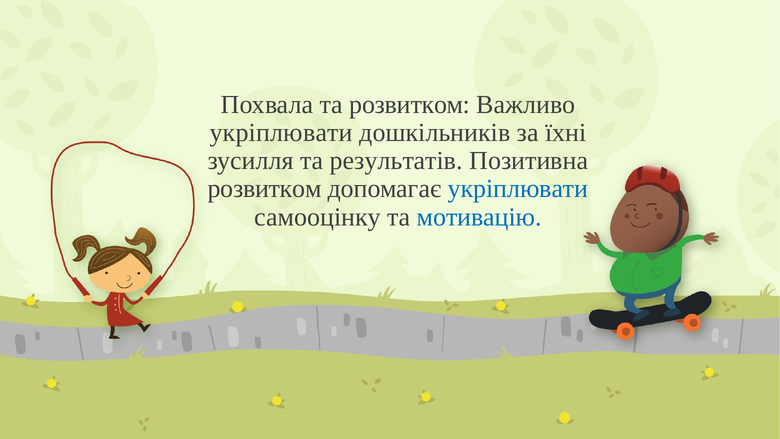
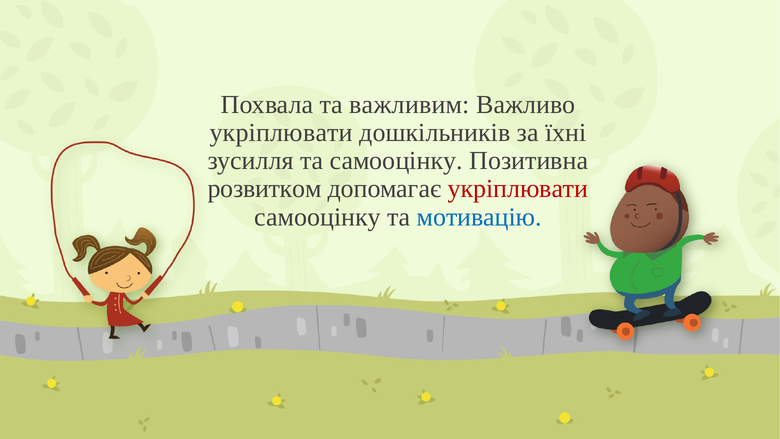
та розвитком: розвитком -> важливим (410, 105)
та результатів: результатів -> самооцінку (396, 161)
укріплювати colour: blue -> red (518, 189)
